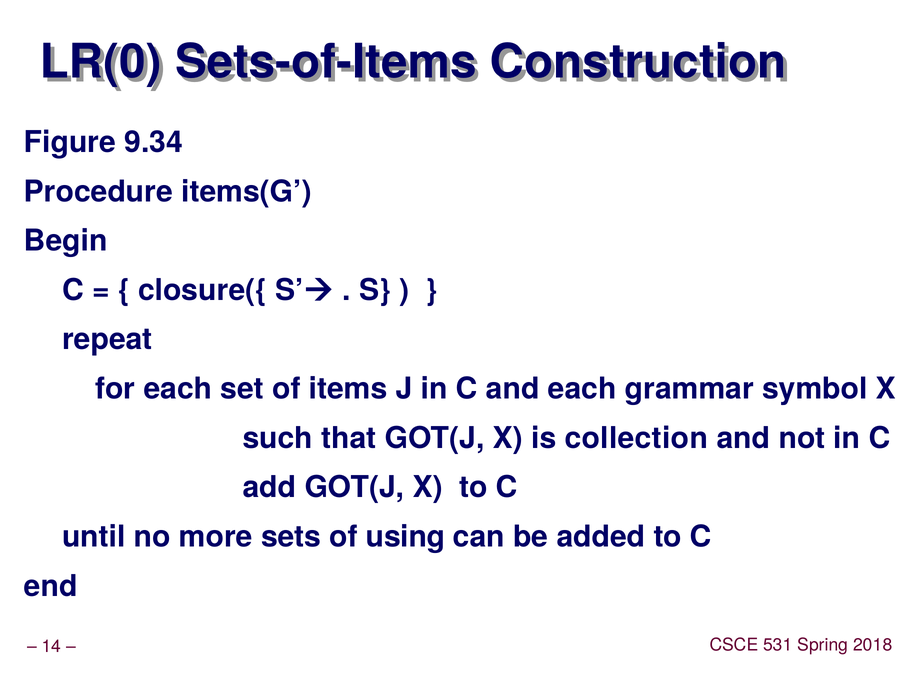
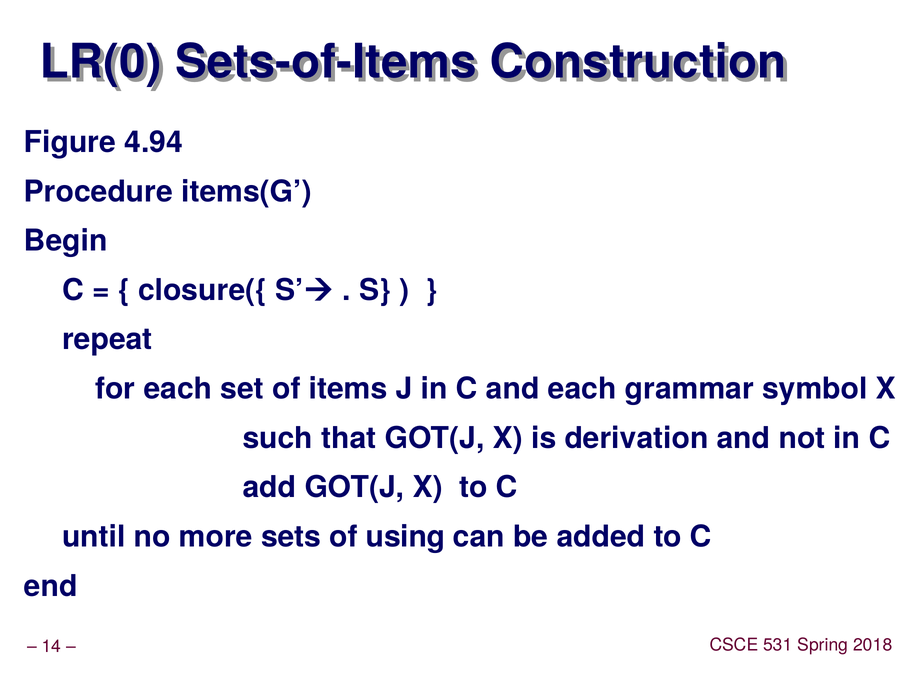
9.34: 9.34 -> 4.94 (154, 142)
collection: collection -> derivation (636, 438)
